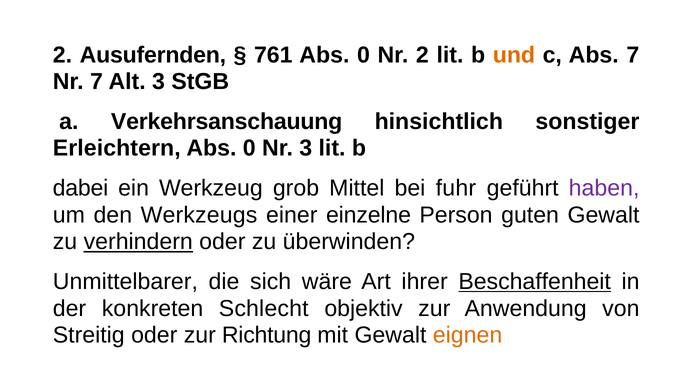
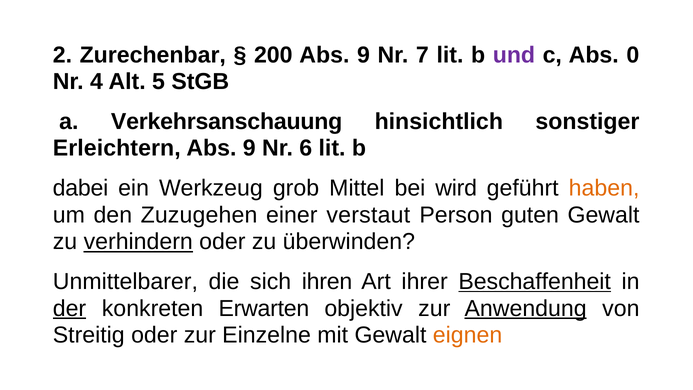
Ausufernden: Ausufernden -> Zurechenbar (153, 55)
761: 761 -> 200 (273, 55)
0: 0 -> 9 (363, 55)
Nr 2: 2 -> 7 (422, 55)
und colour: orange -> purple (514, 55)
Abs 7: 7 -> 0 (633, 55)
Nr 7: 7 -> 4 (96, 82)
Alt 3: 3 -> 5 (159, 82)
0: 0 -> 9 (249, 148)
Nr 3: 3 -> 6 (306, 148)
fuhr: fuhr -> wird (456, 188)
haben colour: purple -> orange (604, 188)
Werkzeugs: Werkzeugs -> Zuzugehen (199, 215)
einzelne: einzelne -> verstaut (368, 215)
wäre: wäre -> ihren (327, 281)
der underline: none -> present (70, 308)
Schlecht: Schlecht -> Erwarten (264, 308)
Anwendung underline: none -> present (526, 308)
Richtung: Richtung -> Einzelne (267, 335)
